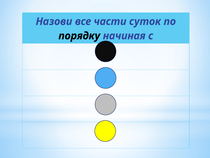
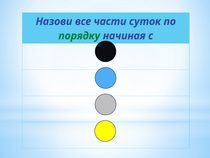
порядку colour: black -> green (79, 36)
